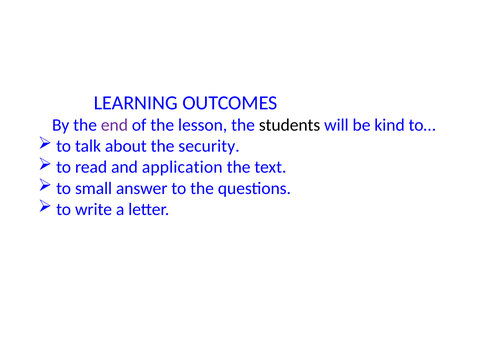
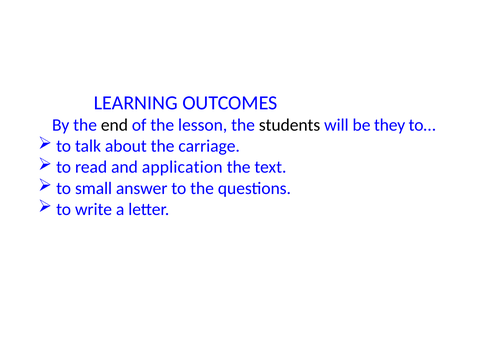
end colour: purple -> black (114, 125)
kind: kind -> they (390, 125)
security: security -> carriage (209, 146)
